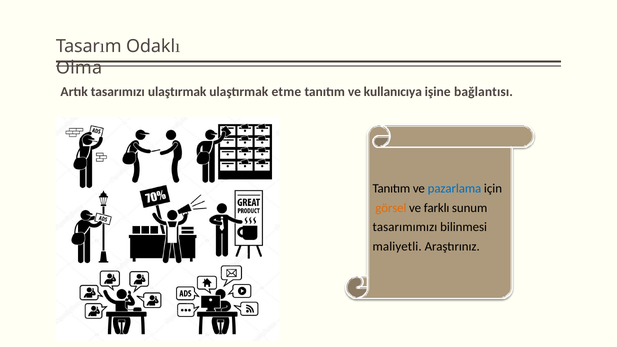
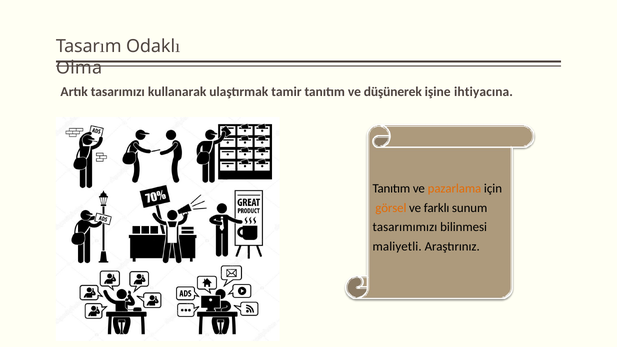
tasarımızı ulaştırmak: ulaştırmak -> kullanarak (177, 92)
etme: etme -> tamir (286, 92)
kullanıcıya: kullanıcıya -> düşünerek (393, 92)
bağlantısı: bağlantısı -> ihtiyacına (484, 92)
pazarlama colour: blue -> orange (454, 189)
